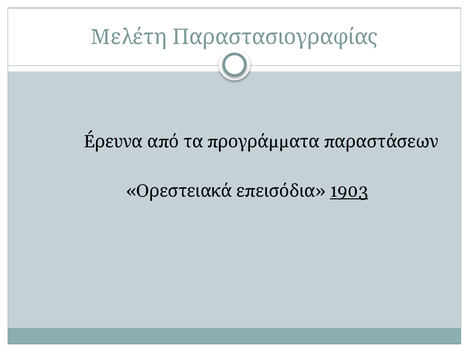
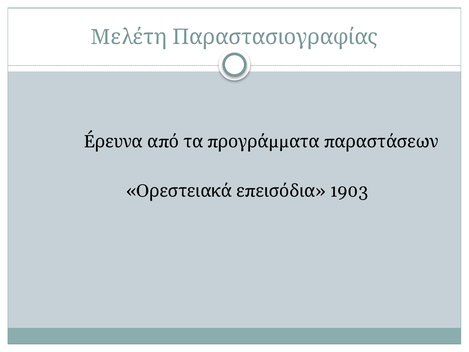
1903 underline: present -> none (349, 191)
